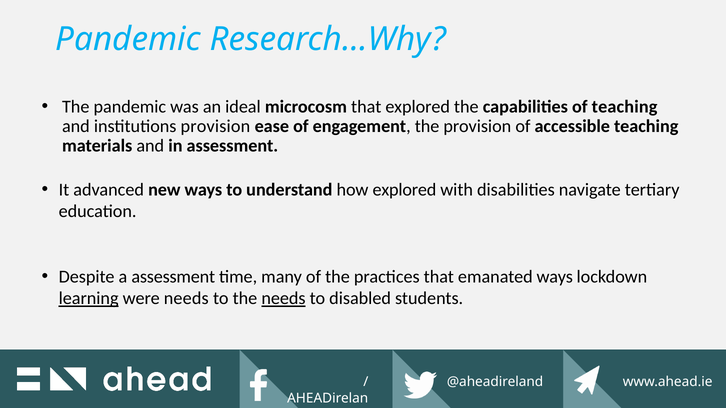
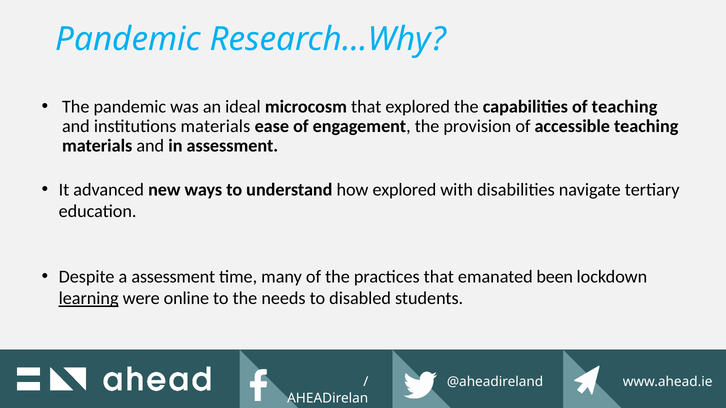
institutions provision: provision -> materials (215, 126)
emanated ways: ways -> been (555, 277)
were needs: needs -> online (186, 299)
needs underline: present -> none (283, 299)
